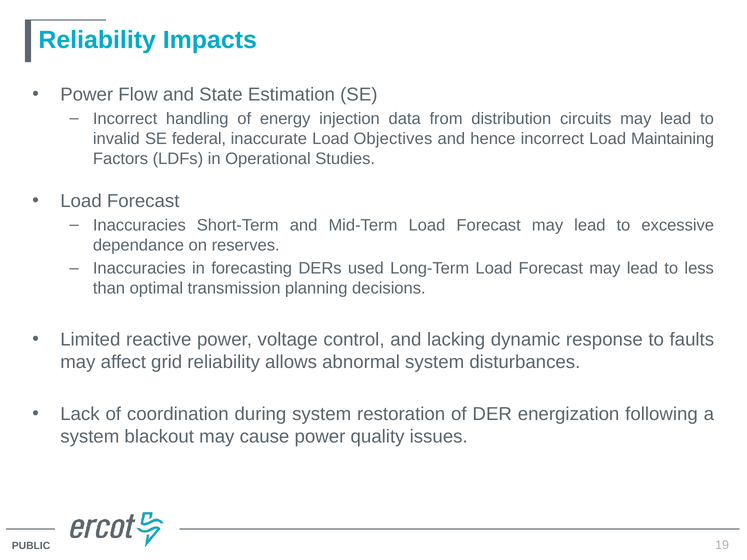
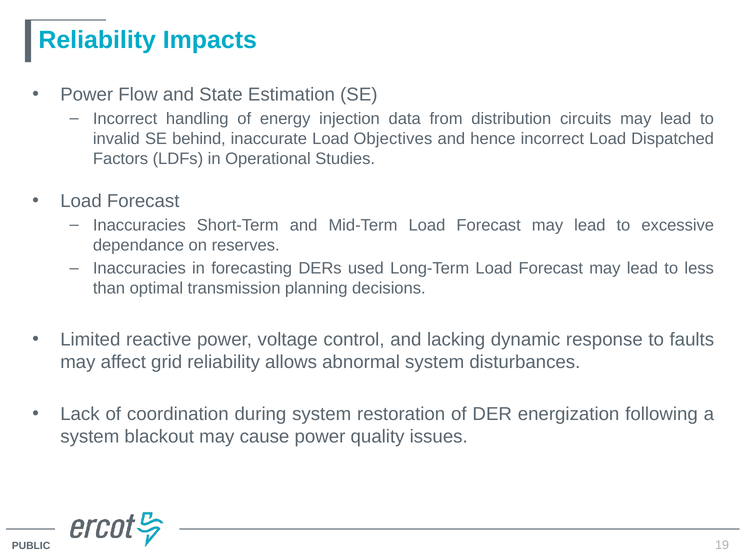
federal: federal -> behind (199, 139)
Maintaining: Maintaining -> Dispatched (673, 139)
